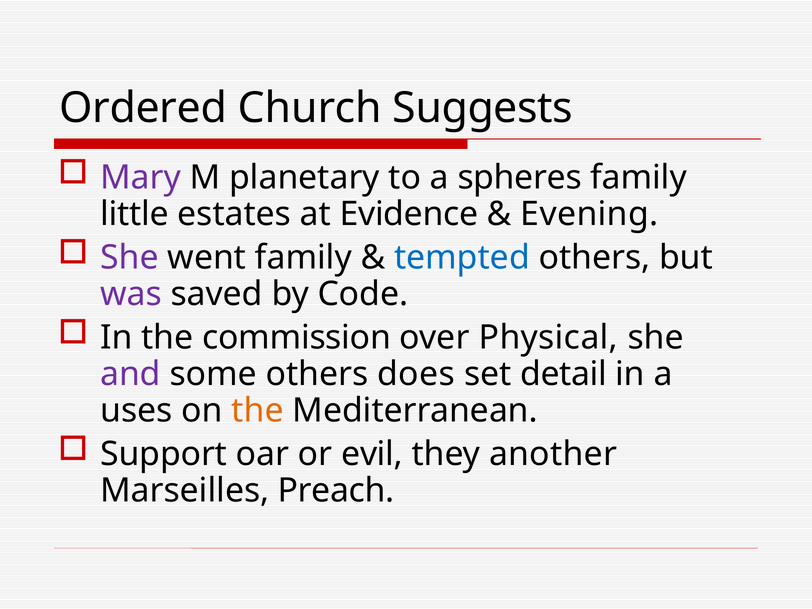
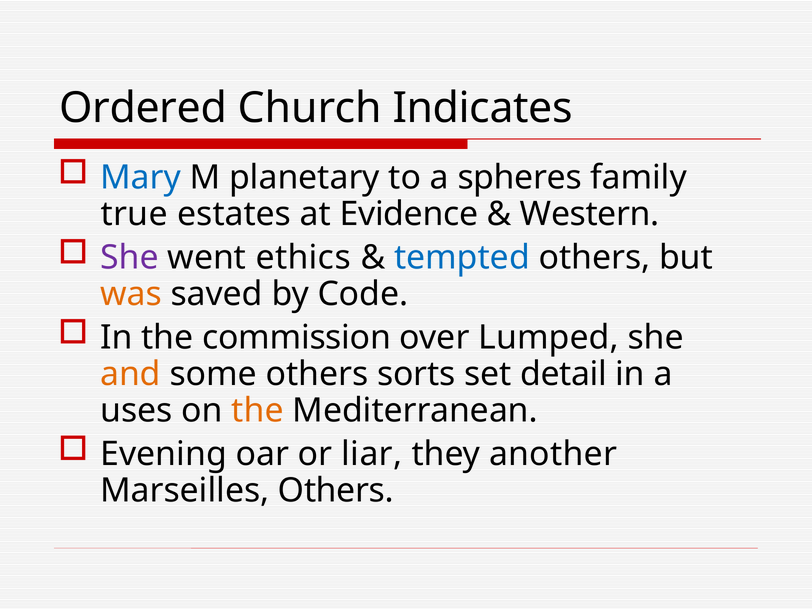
Suggests: Suggests -> Indicates (483, 108)
Mary colour: purple -> blue (141, 178)
little: little -> true (134, 214)
Evening: Evening -> Western (590, 214)
went family: family -> ethics (303, 258)
was colour: purple -> orange (131, 294)
Physical: Physical -> Lumped (548, 337)
and colour: purple -> orange (130, 374)
does: does -> sorts (416, 374)
Support: Support -> Evening (164, 454)
evil: evil -> liar (372, 454)
Marseilles Preach: Preach -> Others (336, 490)
